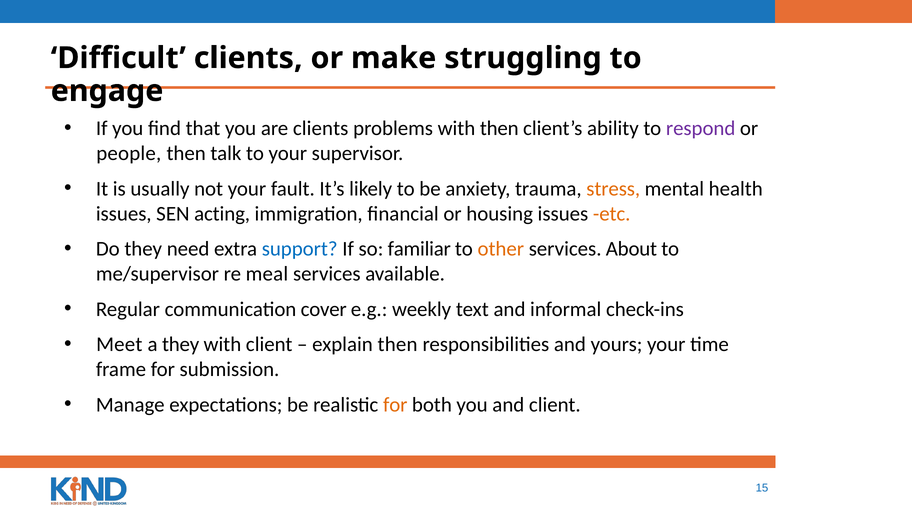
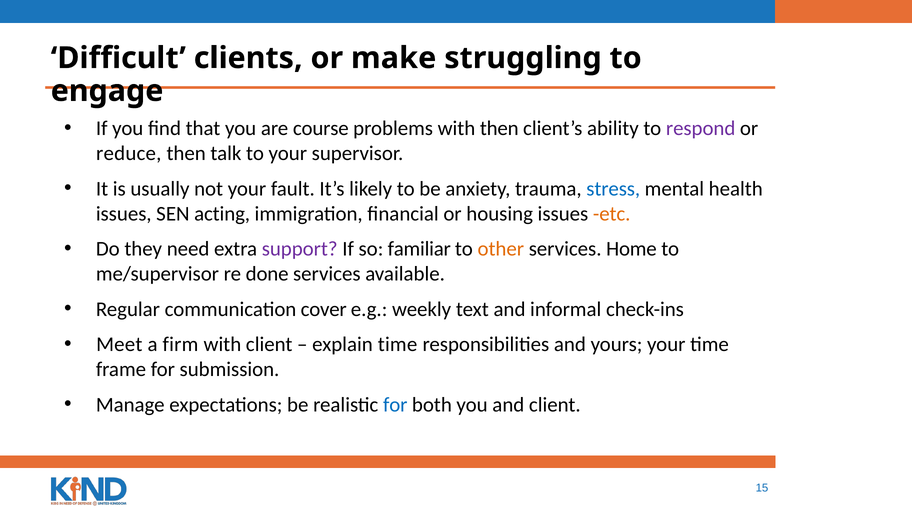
are clients: clients -> course (321, 128)
people: people -> reduce (129, 153)
stress colour: orange -> blue (613, 189)
support colour: blue -> purple (300, 249)
About: About -> Home (631, 249)
meal: meal -> done (267, 274)
a they: they -> firm (180, 344)
explain then: then -> time (398, 344)
for colour: orange -> blue (395, 405)
